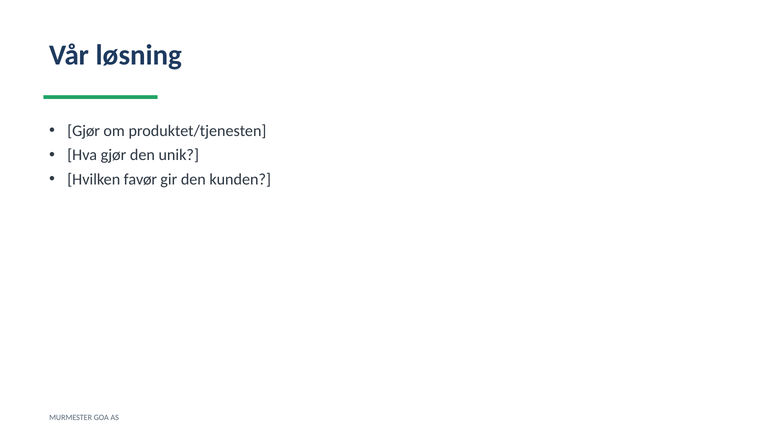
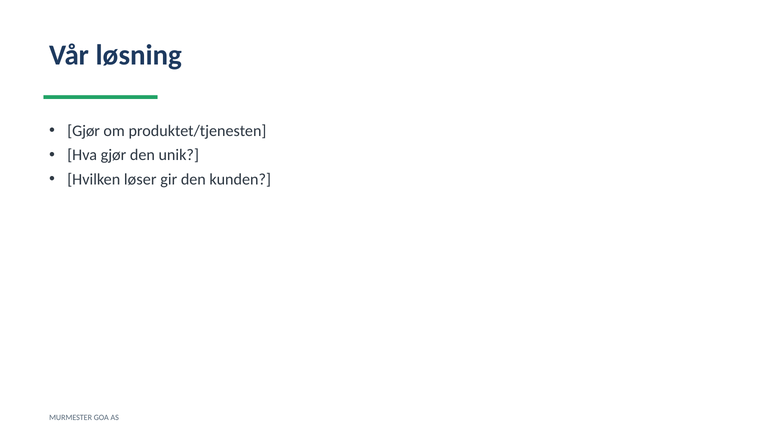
favør: favør -> løser (140, 179)
